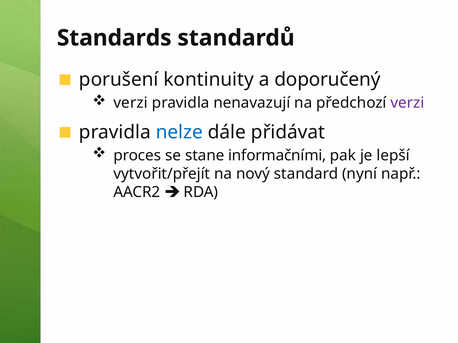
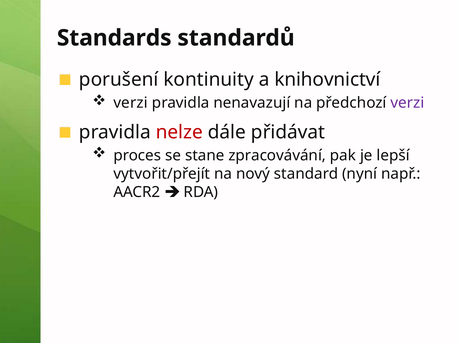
doporučený: doporučený -> knihovnictví (327, 80)
nelze colour: blue -> red (179, 132)
informačními: informačními -> zpracovávání (277, 156)
